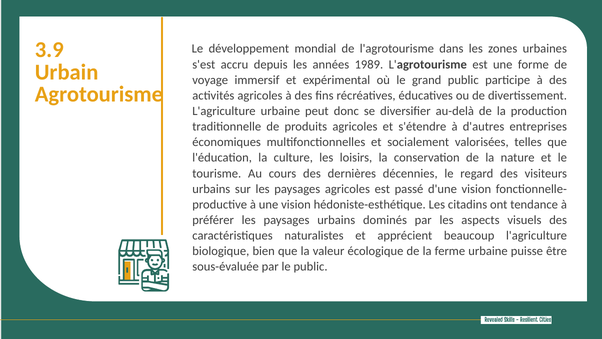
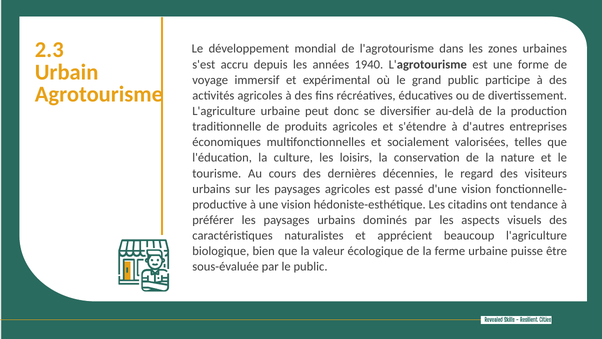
3.9: 3.9 -> 2.3 (49, 50)
1989: 1989 -> 1940 (369, 64)
